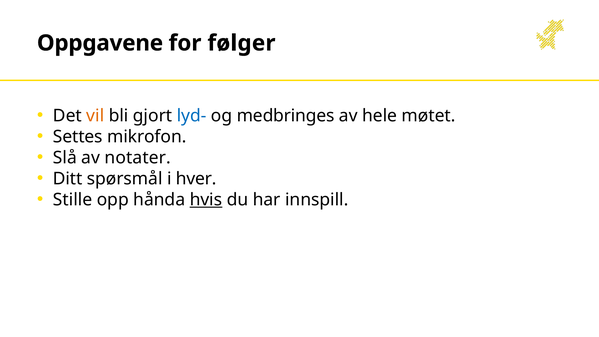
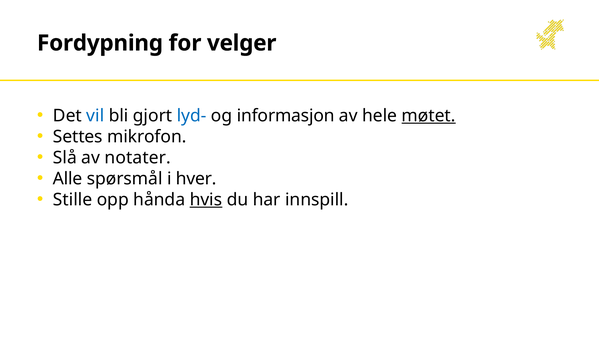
Oppgavene: Oppgavene -> Fordypning (100, 43)
følger: følger -> velger (242, 43)
vil colour: orange -> blue (95, 116)
medbringes: medbringes -> informasjon (286, 116)
møtet underline: none -> present (429, 116)
Ditt: Ditt -> Alle (68, 179)
